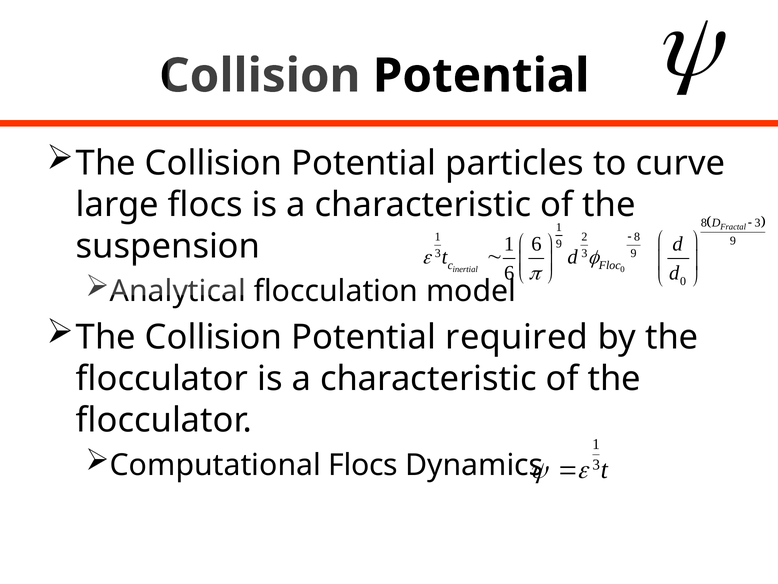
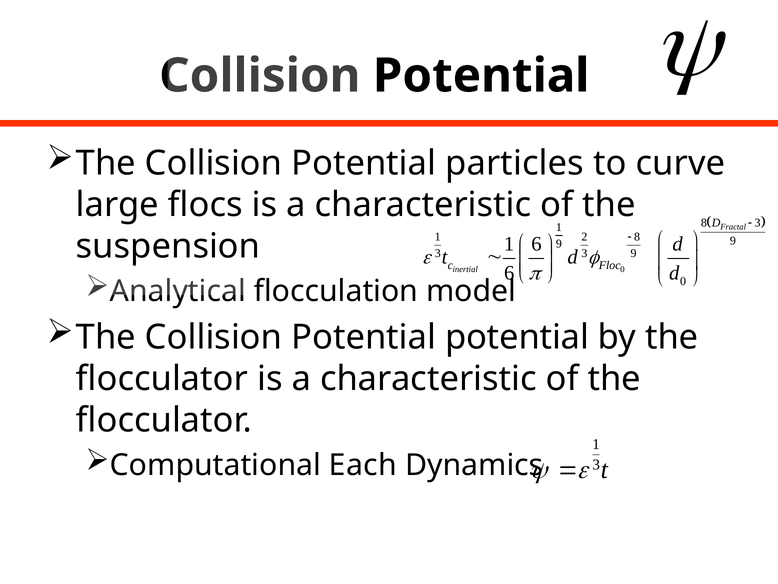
Potential required: required -> potential (517, 337)
Computational Flocs: Flocs -> Each (363, 465)
